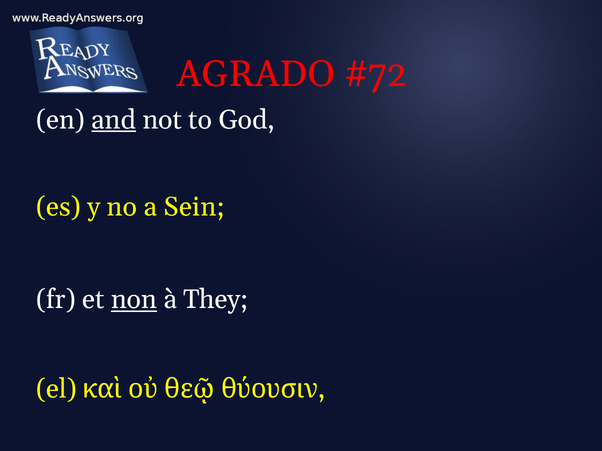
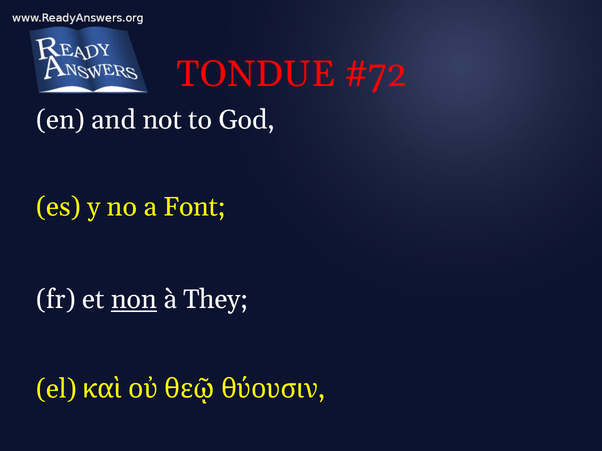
AGRADO: AGRADO -> TONDUE (256, 74)
and underline: present -> none (114, 120)
Sein: Sein -> Font (195, 207)
